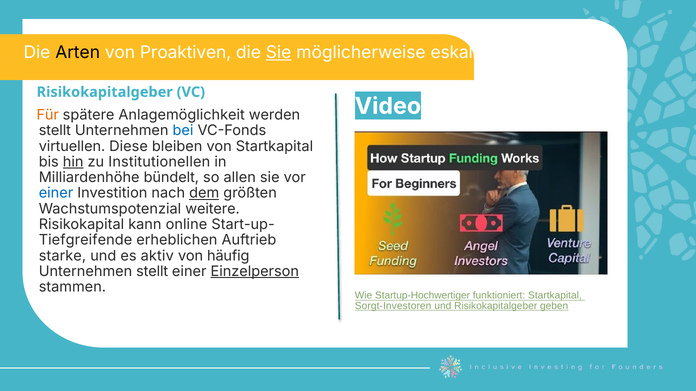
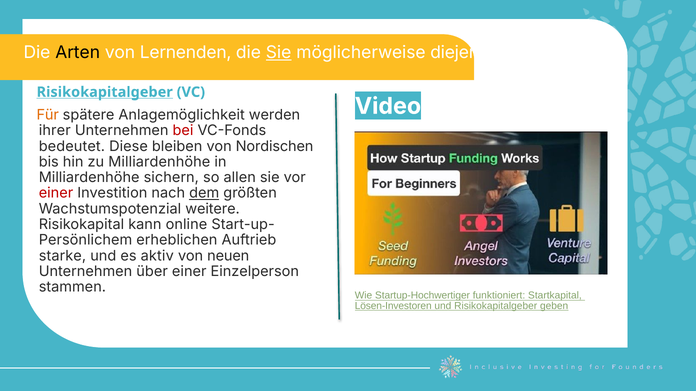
Proaktiven: Proaktiven -> Lernenden (186, 53)
eskalieren: eskalieren -> diejenigen (474, 53)
Risikokapitalgeber underline: none -> present (105, 92)
stellt: stellt -> ihrer (55, 131)
bei colour: blue -> red (183, 131)
virtuellen: virtuellen -> bedeutet (72, 146)
von Startkapital: Startkapital -> Nordischen (275, 146)
hin underline: present -> none (73, 162)
zu Institutionellen: Institutionellen -> Milliardenhöhe (159, 162)
bündelt: bündelt -> sichern (171, 178)
einer colour: blue -> red (56, 193)
Tiefgreifende: Tiefgreifende -> Persönlichem (86, 240)
häufig: häufig -> neuen (228, 256)
Unternehmen stellt: stellt -> über (152, 272)
Einzelperson underline: present -> none (255, 272)
Sorgt-Investoren: Sorgt-Investoren -> Lösen-Investoren (393, 306)
